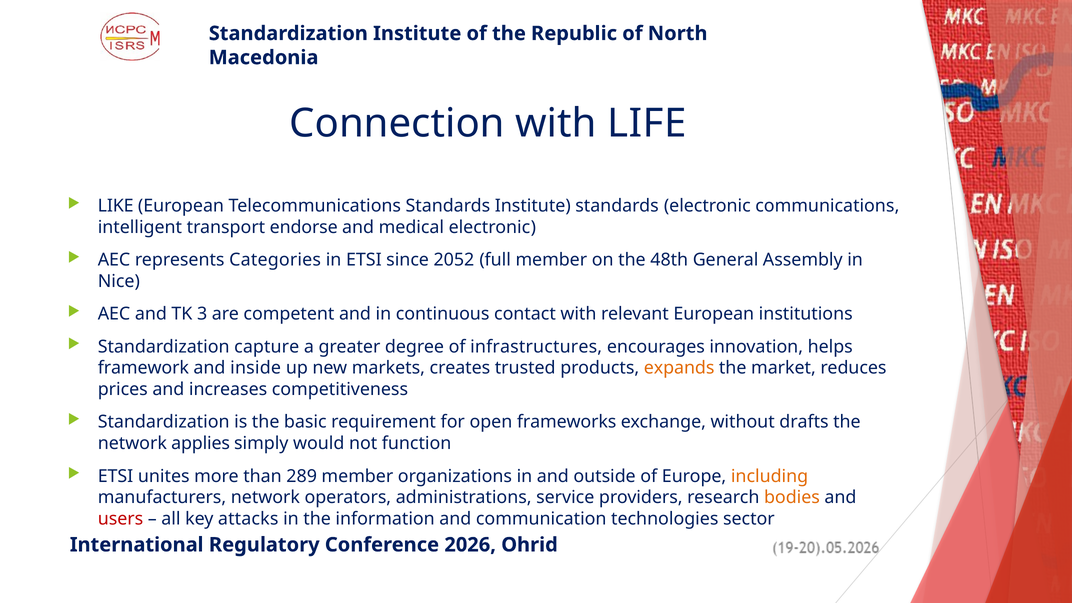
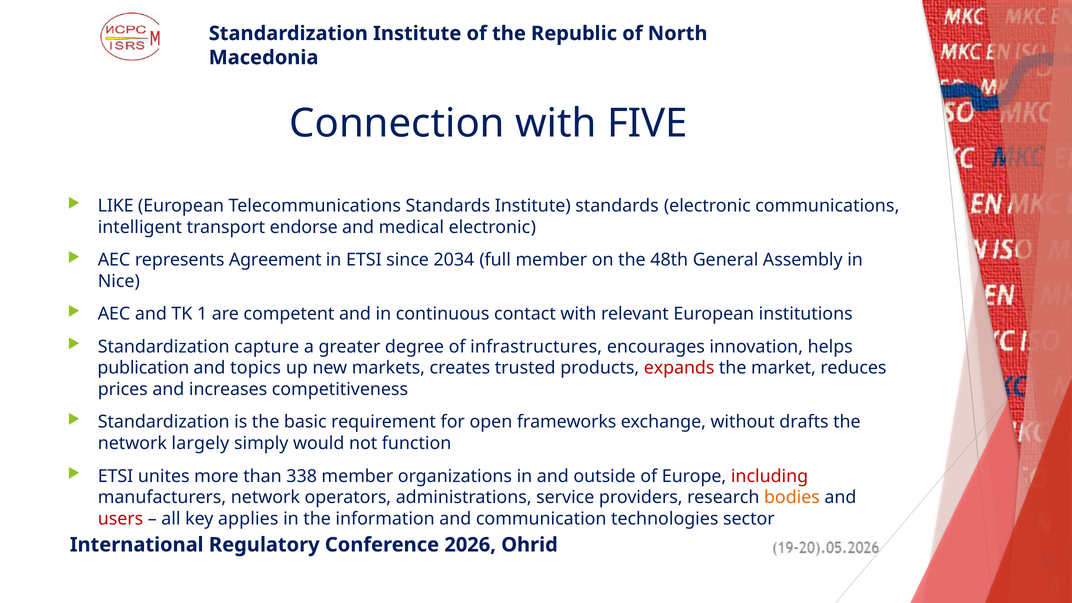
LIFE: LIFE -> FIVE (647, 124)
Categories: Categories -> Agreement (275, 260)
2052: 2052 -> 2034 (454, 260)
3: 3 -> 1 (202, 314)
framework: framework -> publication (143, 368)
inside: inside -> topics (256, 368)
expands colour: orange -> red (679, 368)
applies: applies -> largely (200, 444)
289: 289 -> 338 (302, 476)
including colour: orange -> red (770, 476)
attacks: attacks -> applies (248, 519)
